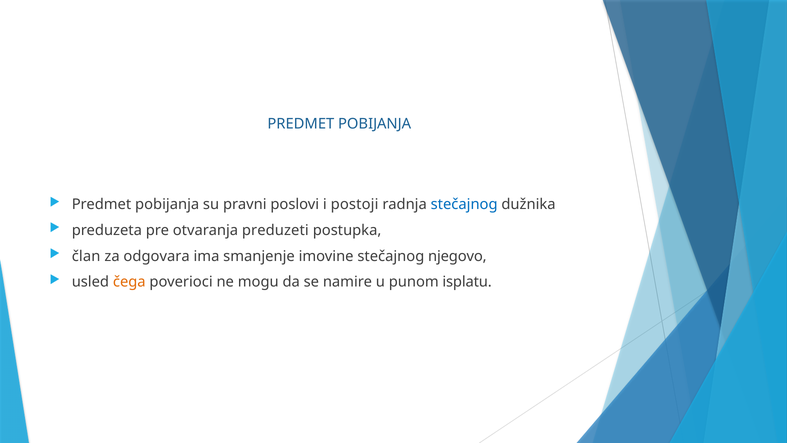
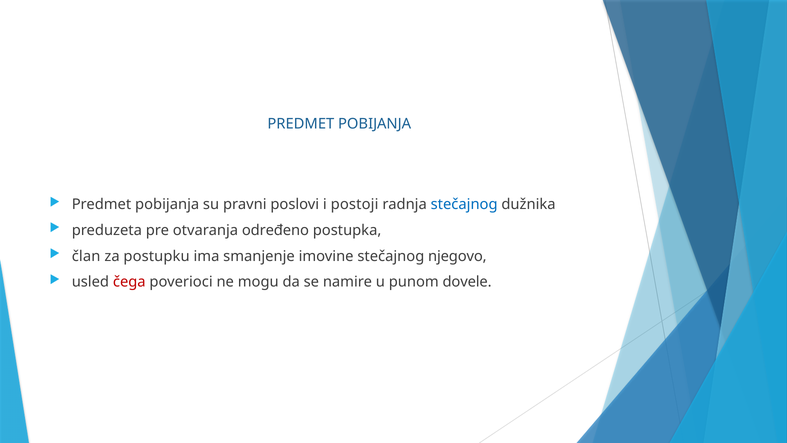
preduzeti: preduzeti -> određeno (275, 230)
odgovara: odgovara -> postupku (157, 256)
čega colour: orange -> red (129, 282)
isplatu: isplatu -> dovele (467, 282)
